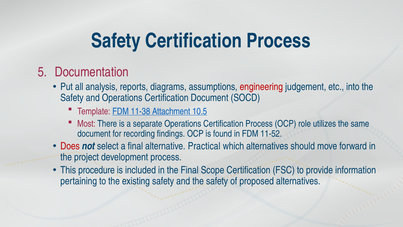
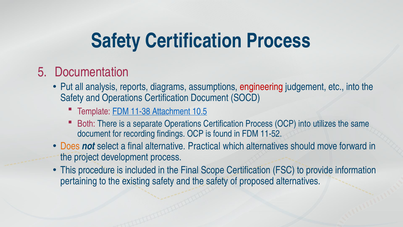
Most: Most -> Both (86, 124)
OCP role: role -> into (305, 124)
Does colour: red -> orange (70, 146)
